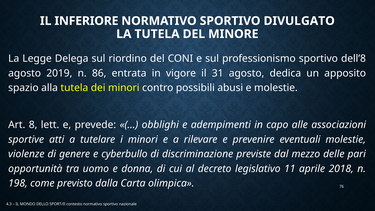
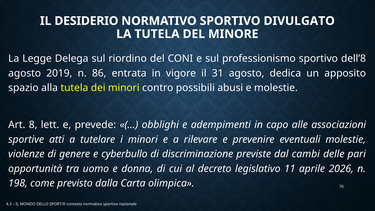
INFERIORE: INFERIORE -> DESIDERIO (86, 21)
mezzo: mezzo -> cambi (306, 154)
2018: 2018 -> 2026 (341, 169)
